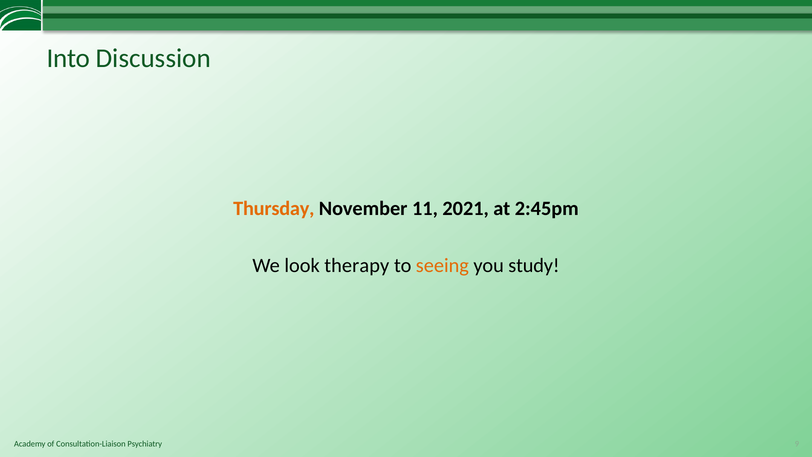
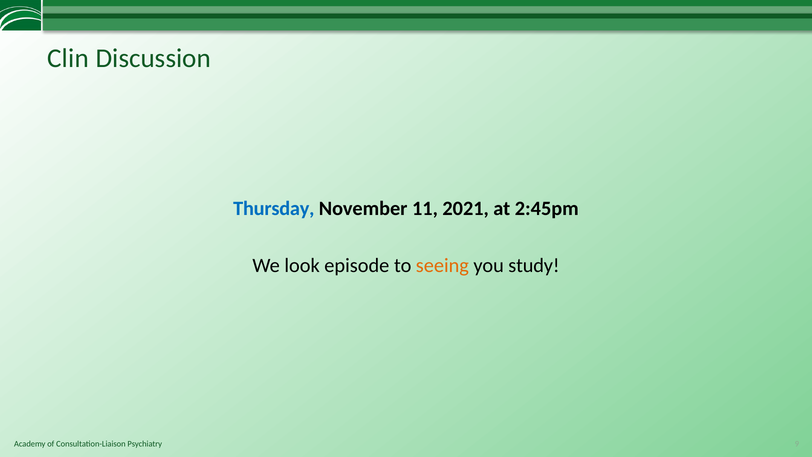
Into: Into -> Clin (68, 58)
Thursday colour: orange -> blue (274, 208)
therapy: therapy -> episode (357, 265)
